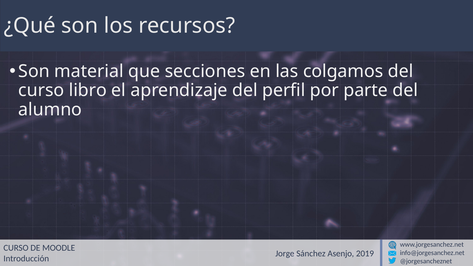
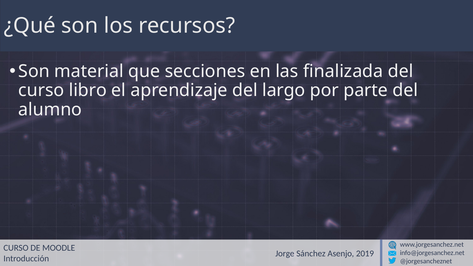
colgamos: colgamos -> finalizada (343, 71)
perfil: perfil -> largo (284, 90)
